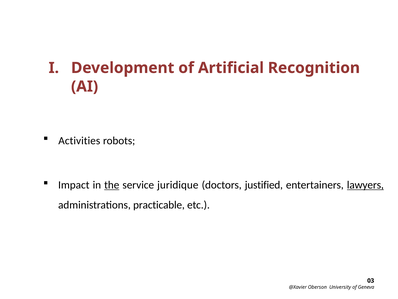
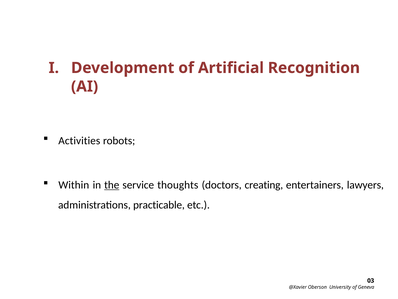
Impact: Impact -> Within (74, 185)
juridique: juridique -> thoughts (178, 185)
justified: justified -> creating (264, 185)
lawyers underline: present -> none (365, 185)
